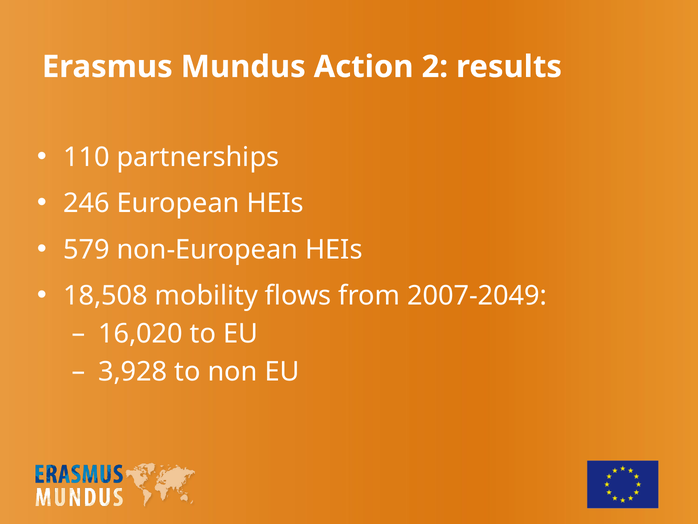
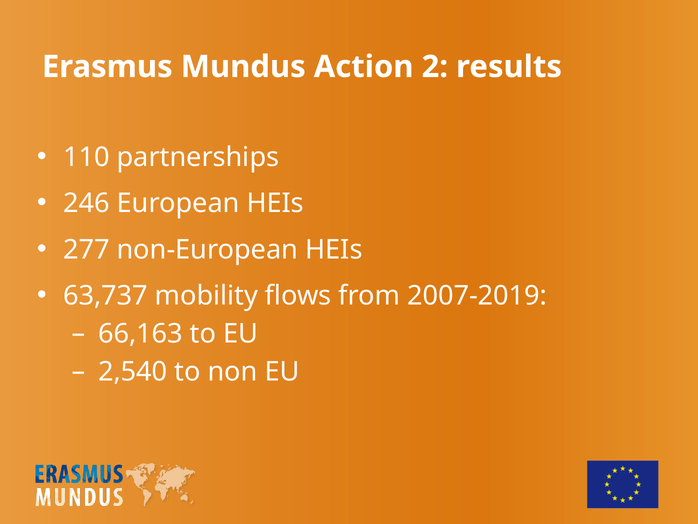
579: 579 -> 277 (86, 249)
18,508: 18,508 -> 63,737 (106, 295)
2007-2049: 2007-2049 -> 2007-2019 (477, 295)
16,020: 16,020 -> 66,163 (141, 334)
3,928: 3,928 -> 2,540 (133, 372)
